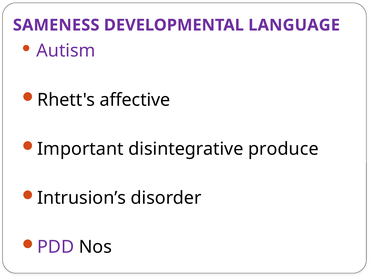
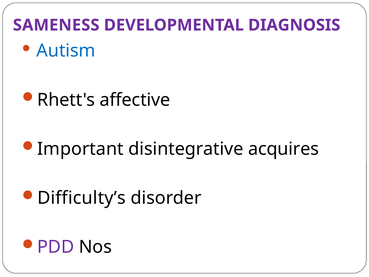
LANGUAGE: LANGUAGE -> DIAGNOSIS (294, 25)
Autism colour: purple -> blue (66, 51)
produce: produce -> acquires (283, 149)
Intrusion’s: Intrusion’s -> Difficulty’s (81, 198)
